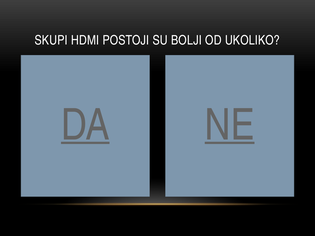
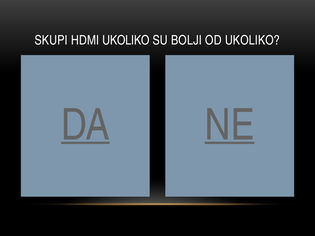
HDMI POSTOJI: POSTOJI -> UKOLIKO (126, 40)
